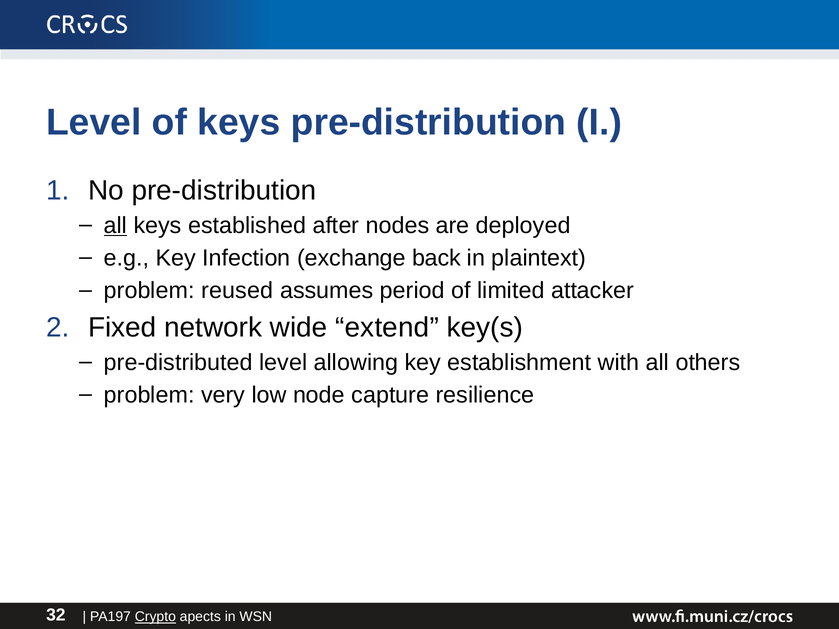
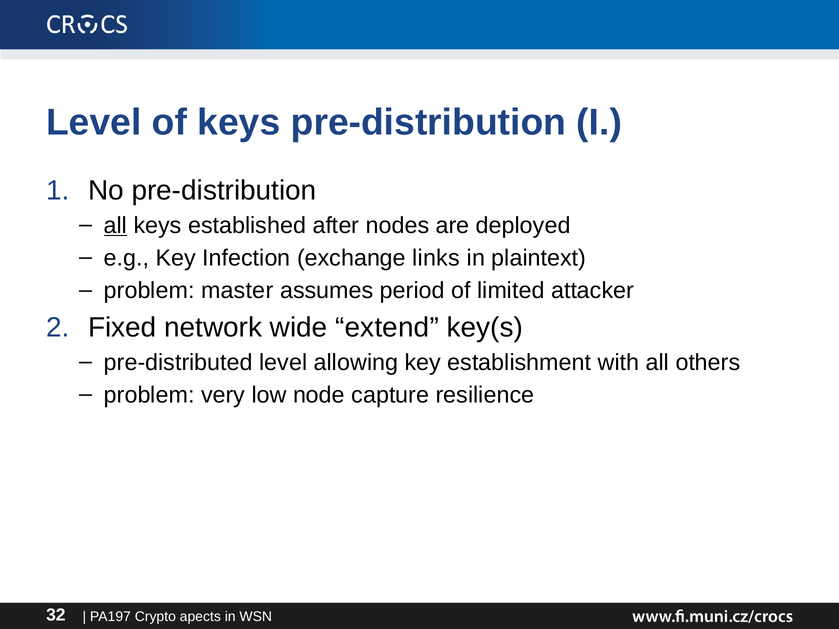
back: back -> links (436, 258)
reused: reused -> master (237, 291)
Crypto underline: present -> none (155, 617)
